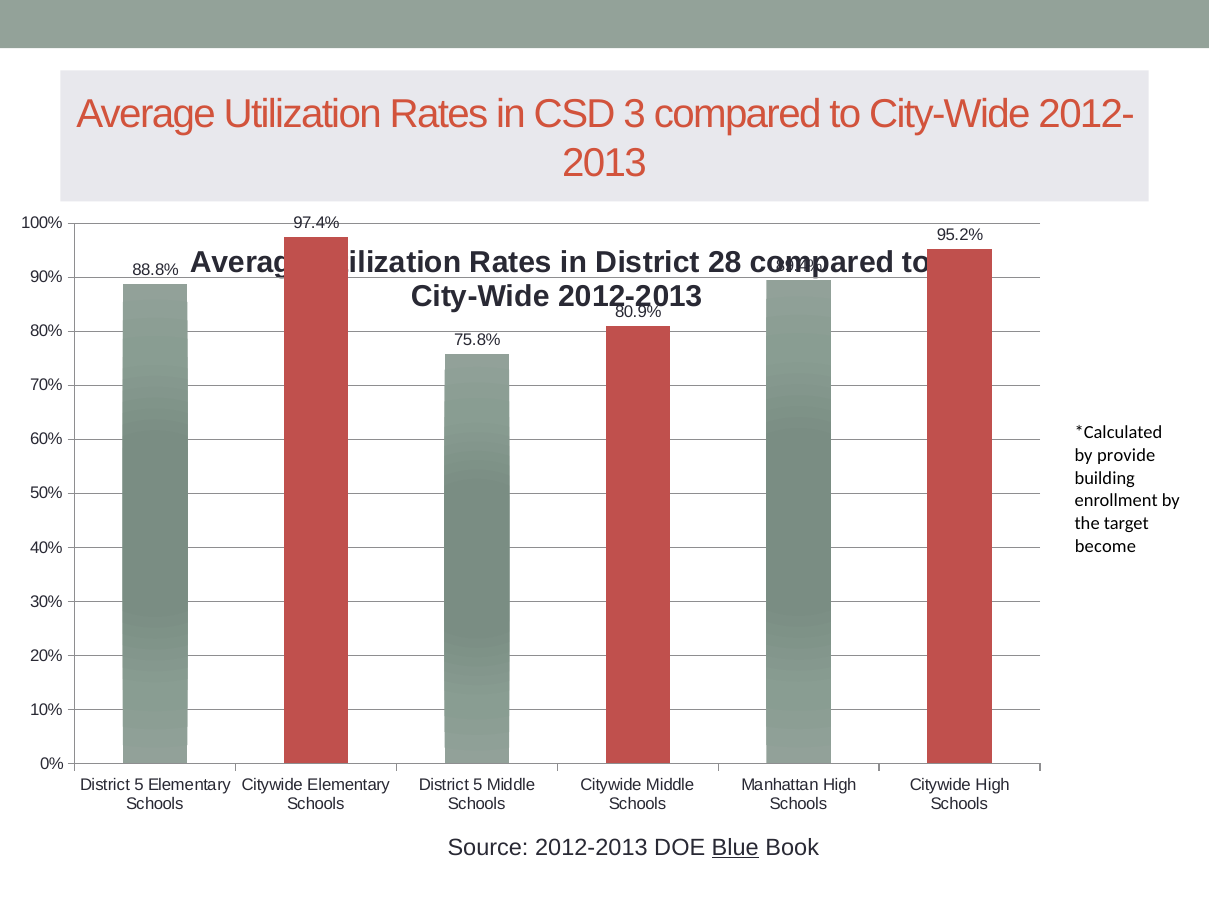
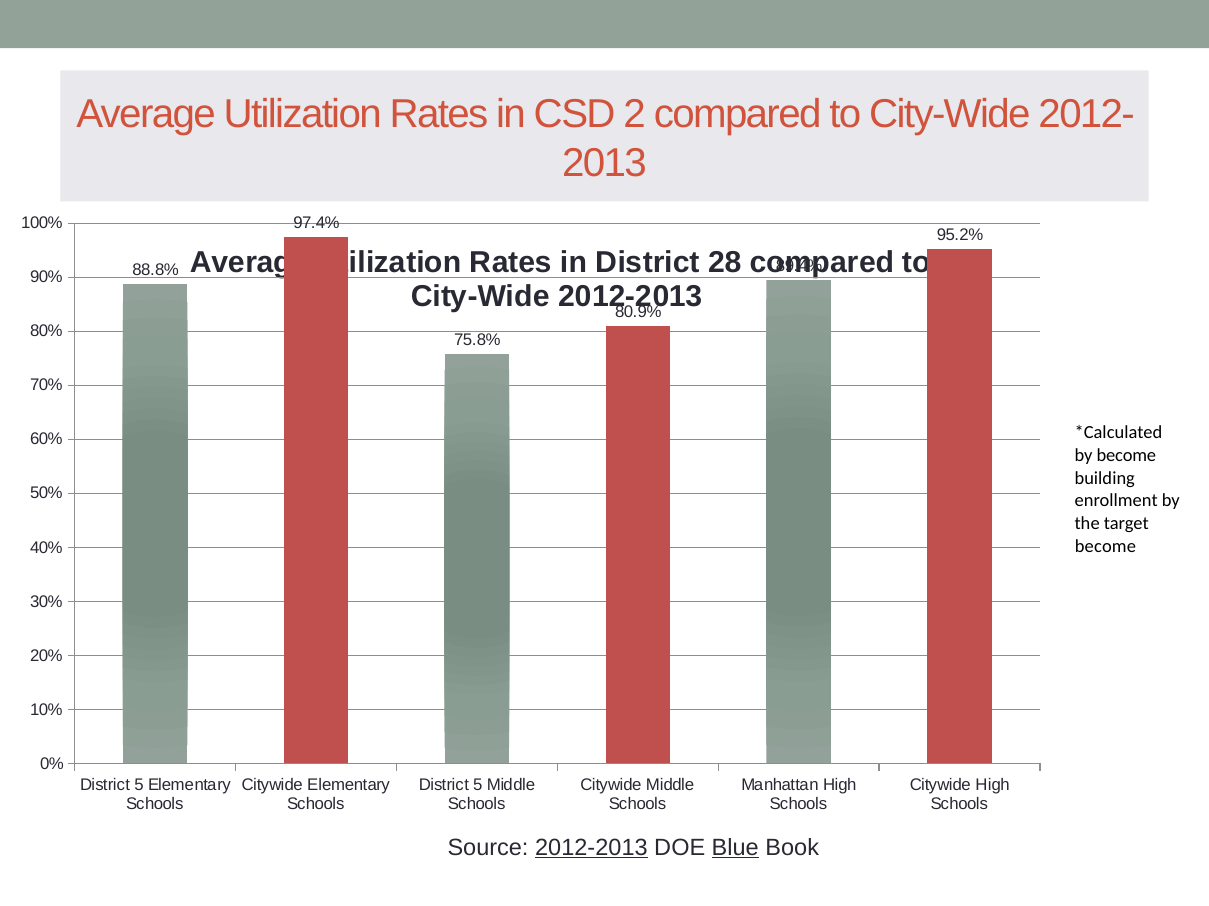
3: 3 -> 2 (635, 115)
by provide: provide -> become (1126, 456)
2012-2013 underline: none -> present (591, 848)
